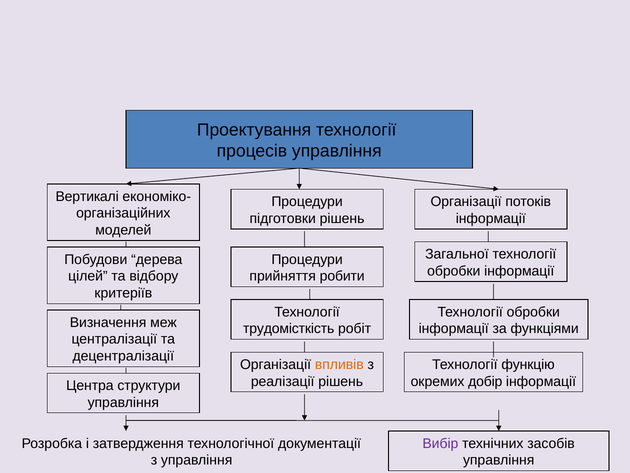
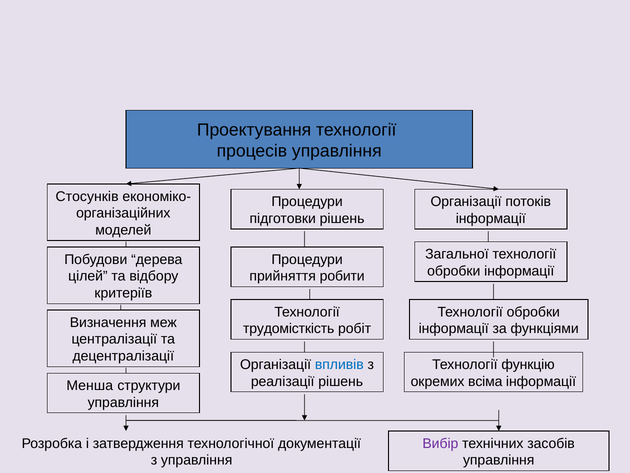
Вертикалі: Вертикалі -> Стосунків (87, 196)
впливів colour: orange -> blue (339, 364)
добір: добір -> всіма (485, 381)
Центра: Центра -> Менша (90, 385)
